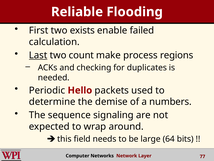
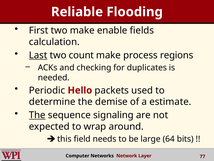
two exists: exists -> make (82, 30)
failed: failed -> fields (142, 30)
numbers: numbers -> estimate (170, 101)
The underline: none -> present (37, 115)
